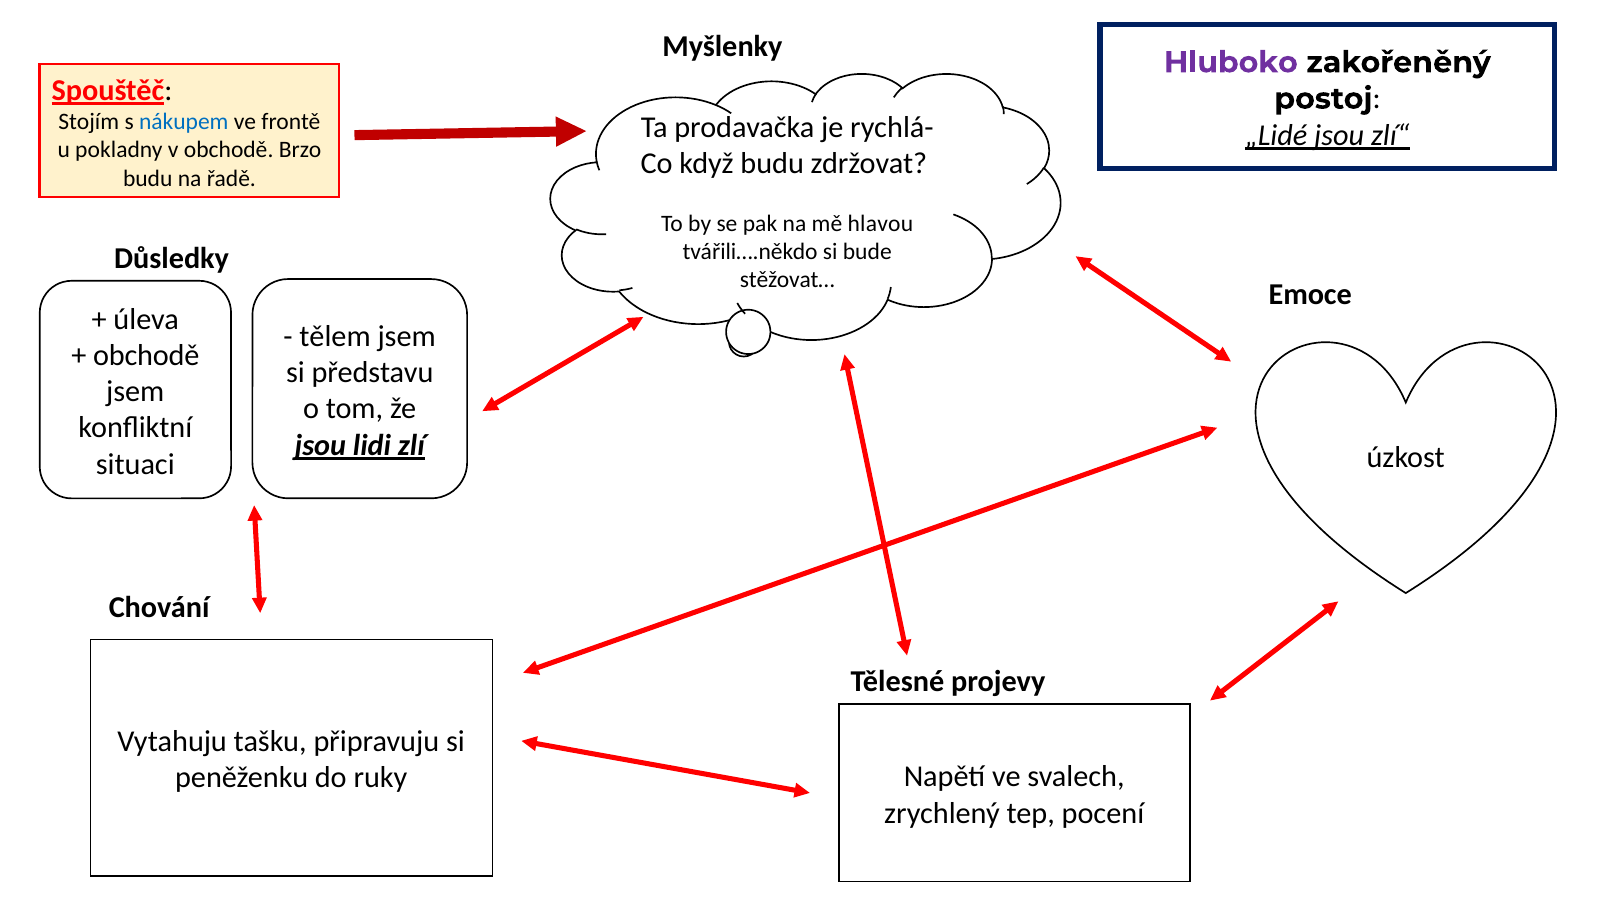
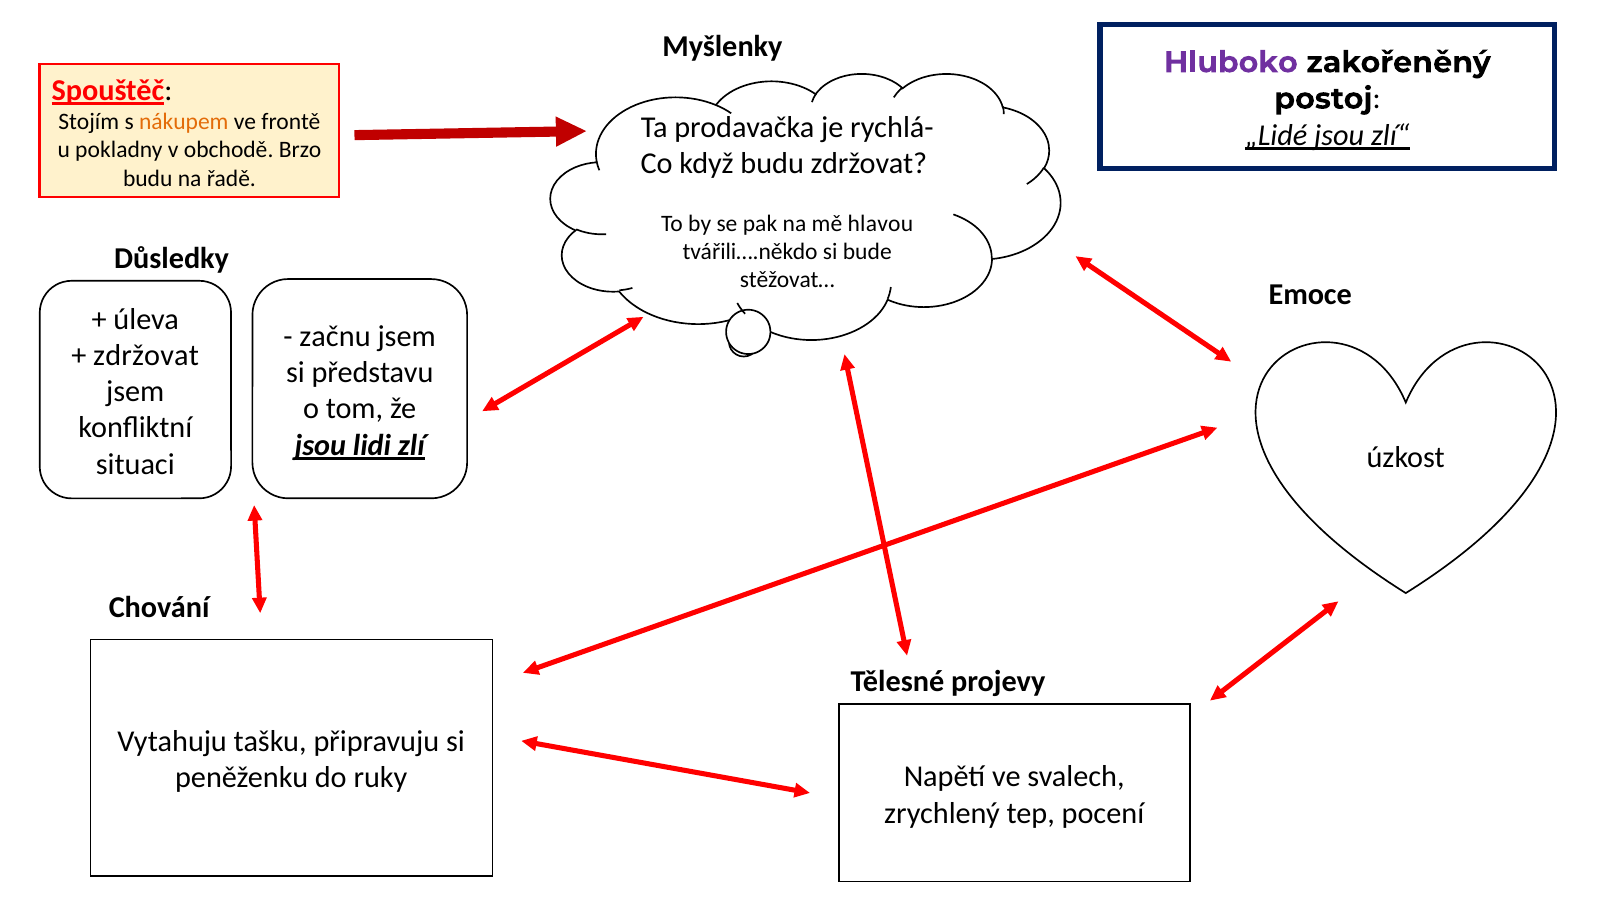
nákupem colour: blue -> orange (184, 122)
tělem: tělem -> začnu (335, 336)
obchodě: obchodě -> zdržovat (146, 355)
